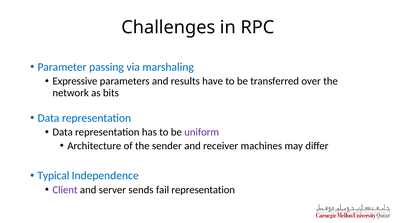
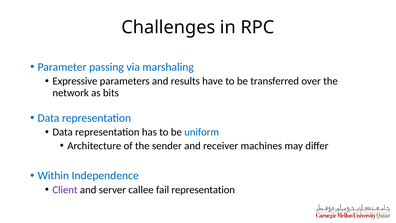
uniform colour: purple -> blue (202, 132)
Typical: Typical -> Within (53, 175)
sends: sends -> callee (141, 190)
